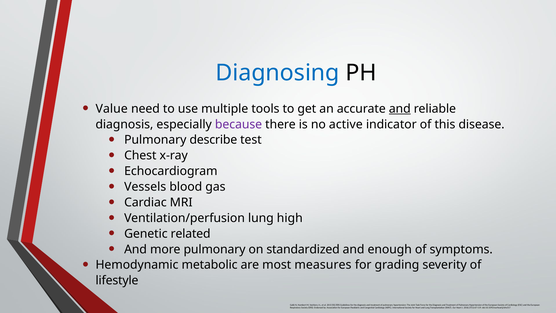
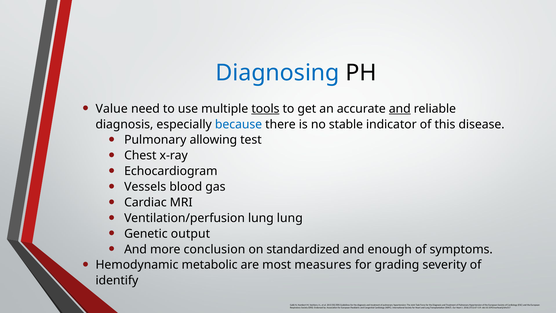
tools underline: none -> present (265, 109)
because colour: purple -> blue (239, 124)
active: active -> stable (346, 124)
describe: describe -> allowing (213, 140)
lung high: high -> lung (290, 218)
related: related -> output (190, 234)
more pulmonary: pulmonary -> conclusion (214, 249)
lifestyle: lifestyle -> identify (117, 280)
